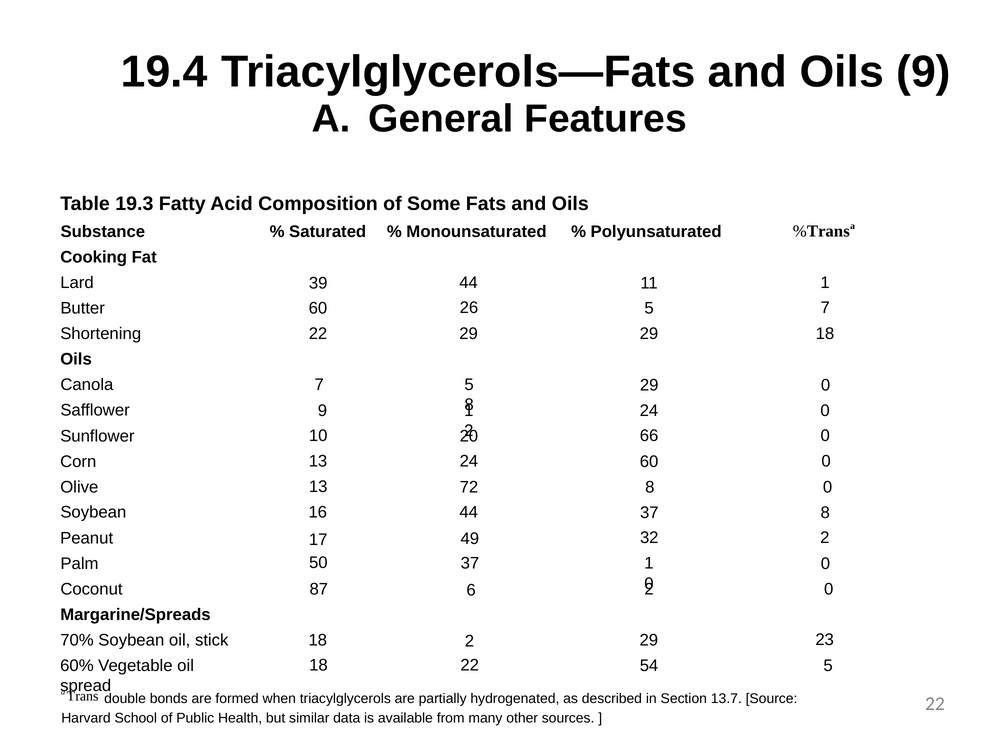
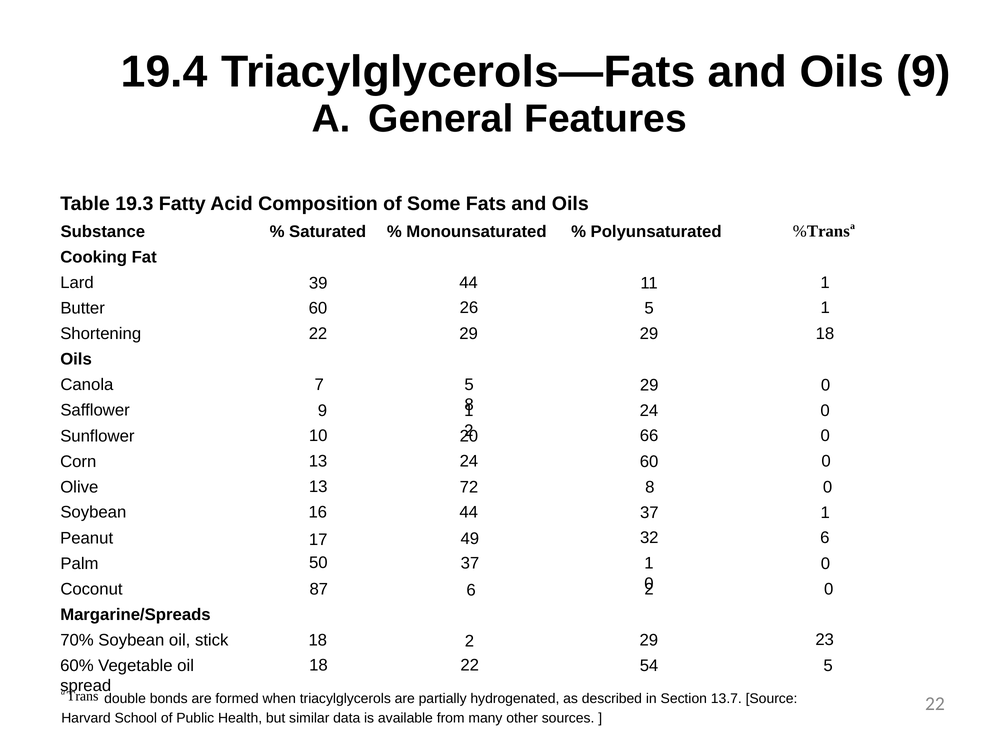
5 7: 7 -> 1 (825, 308)
44 37 8: 8 -> 1 (825, 513)
32 2: 2 -> 6 (825, 538)
